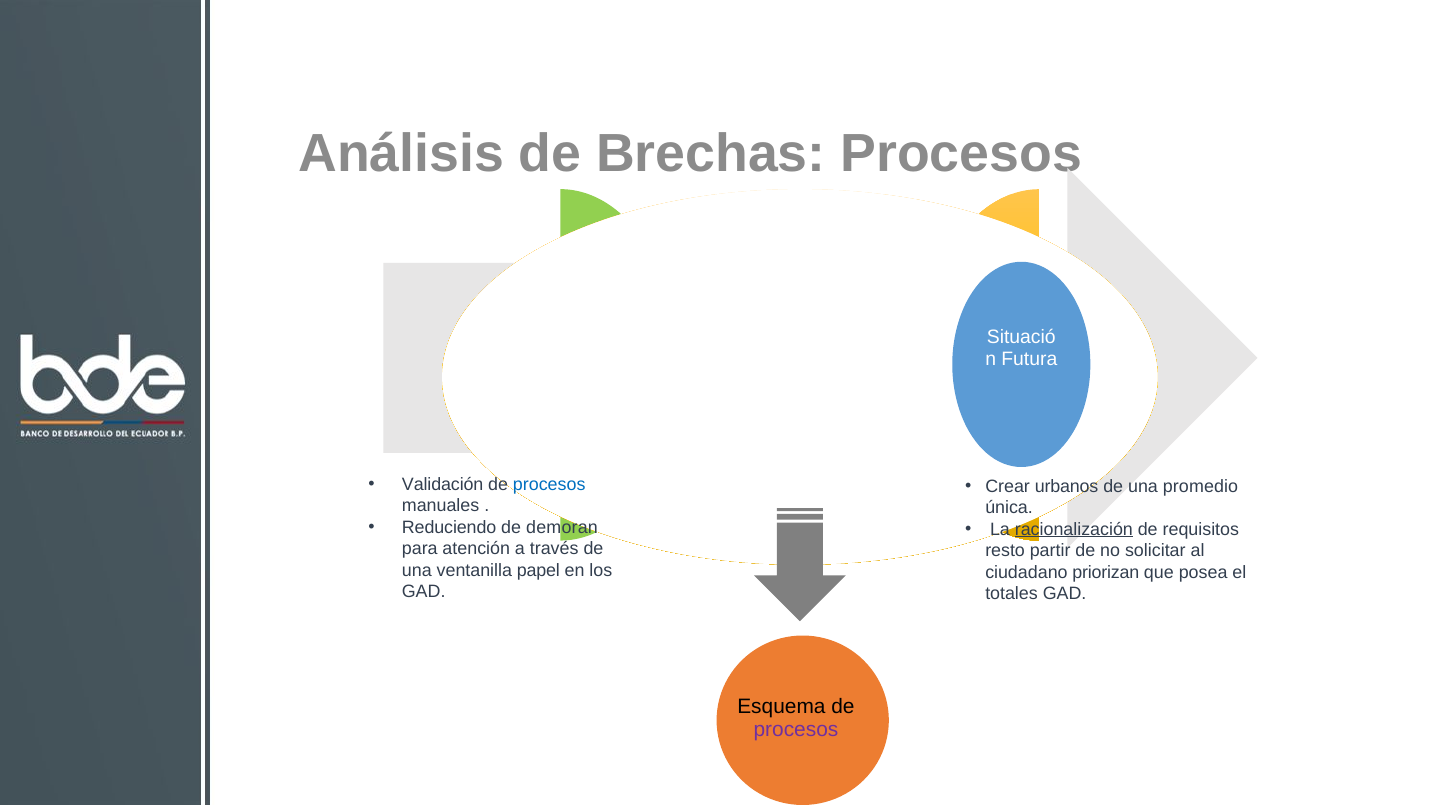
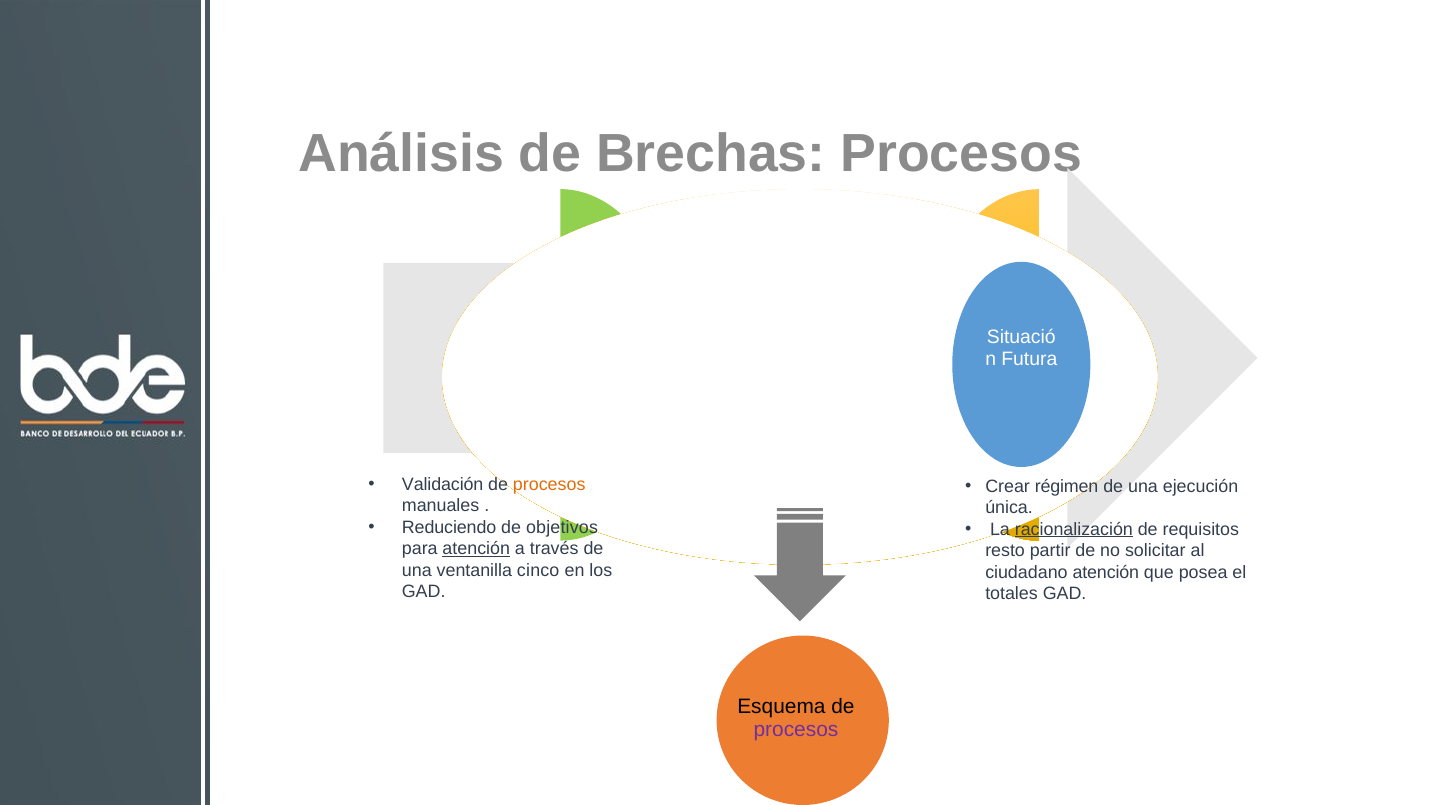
procesos colour: blue -> orange (549, 484)
urbanos: urbanos -> régimen (1067, 486)
promedio: promedio -> ejecución (1201, 486)
demoran: demoran -> objetivos (562, 527)
atención underline: none -> present (476, 549)
papel: papel -> cinco (538, 570)
ciudadano priorizan: priorizan -> atención (1106, 572)
